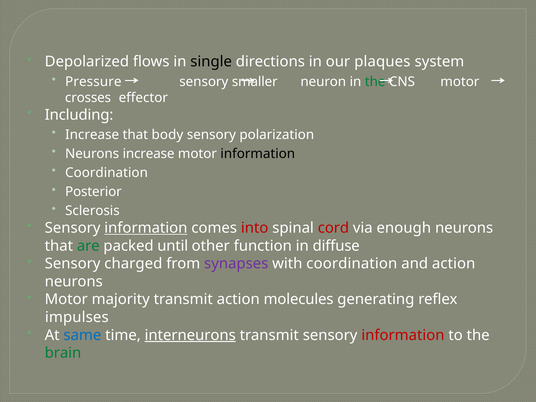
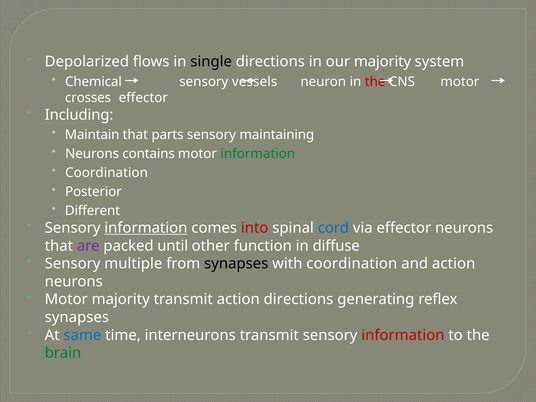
our plaques: plaques -> majority (382, 62)
Pressure: Pressure -> Chemical (93, 82)
smaller: smaller -> vessels (255, 82)
the colour: green -> red (375, 82)
Increase: Increase -> Maintain (92, 135)
body: body -> parts (168, 135)
polarization: polarization -> maintaining (277, 135)
Neurons increase: increase -> contains (149, 154)
information colour: black -> green (258, 154)
Sclerosis: Sclerosis -> Different (92, 211)
cord colour: red -> blue (333, 228)
via enough: enough -> effector (404, 228)
are colour: green -> purple (88, 246)
charged: charged -> multiple (133, 264)
synapses colour: purple -> black (236, 264)
action molecules: molecules -> directions (298, 299)
impulses: impulses -> synapses (77, 317)
interneurons underline: present -> none (190, 335)
